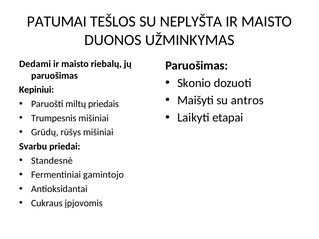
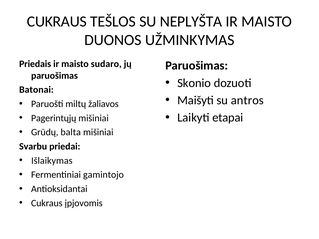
PATUMAI: PATUMAI -> CUKRAUS (57, 22)
Dedami: Dedami -> Priedais (35, 64)
riebalų: riebalų -> sudaro (106, 64)
Kepiniui: Kepiniui -> Batonai (36, 90)
priedais: priedais -> žaliavos (103, 104)
Trumpesnis: Trumpesnis -> Pagerintųjų (54, 118)
rūšys: rūšys -> balta (71, 132)
Standesnė: Standesnė -> Išlaikymas (52, 161)
